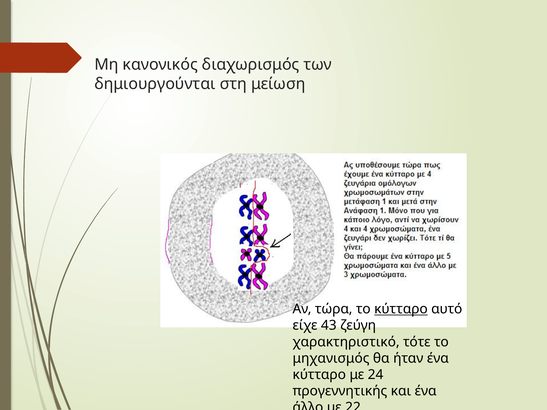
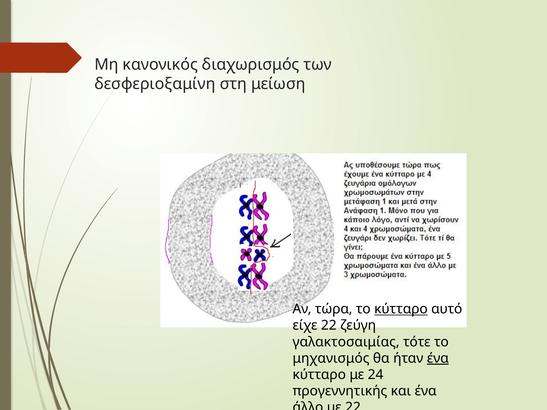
δημιουργούνται: δημιουργούνται -> δεσφεριοξαμίνη (155, 84)
είχε 43: 43 -> 22 (329, 326)
χαρακτηριστικό: χαρακτηριστικό -> γαλακτοσαιμίας (346, 342)
ένα underline: none -> present (438, 358)
